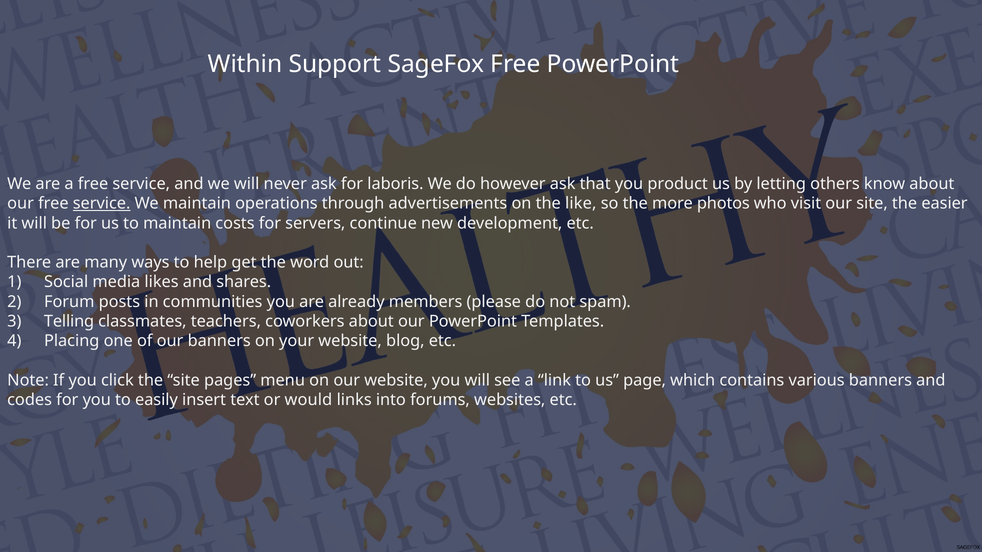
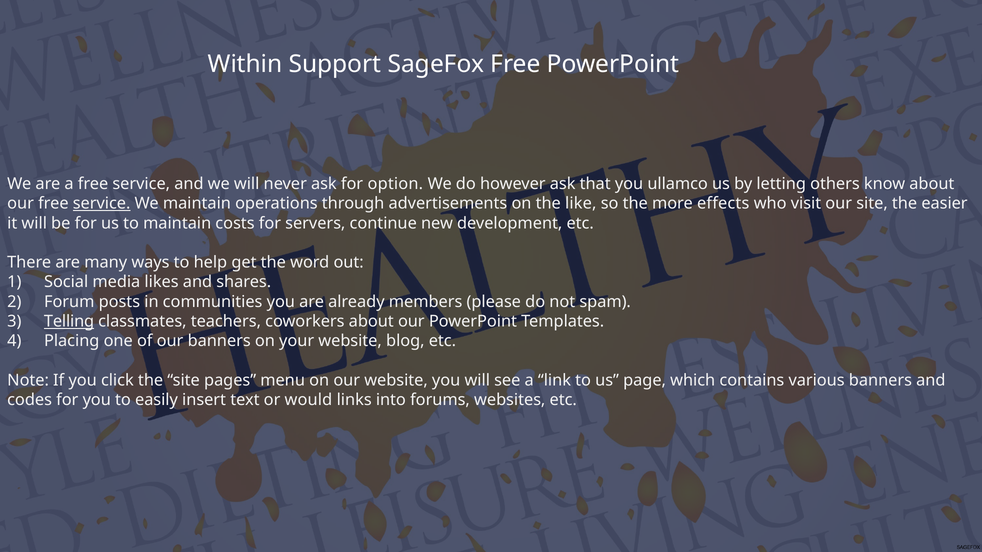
laboris: laboris -> option (395, 184)
product: product -> ullamco (678, 184)
photos: photos -> effects (723, 204)
Telling underline: none -> present (69, 321)
